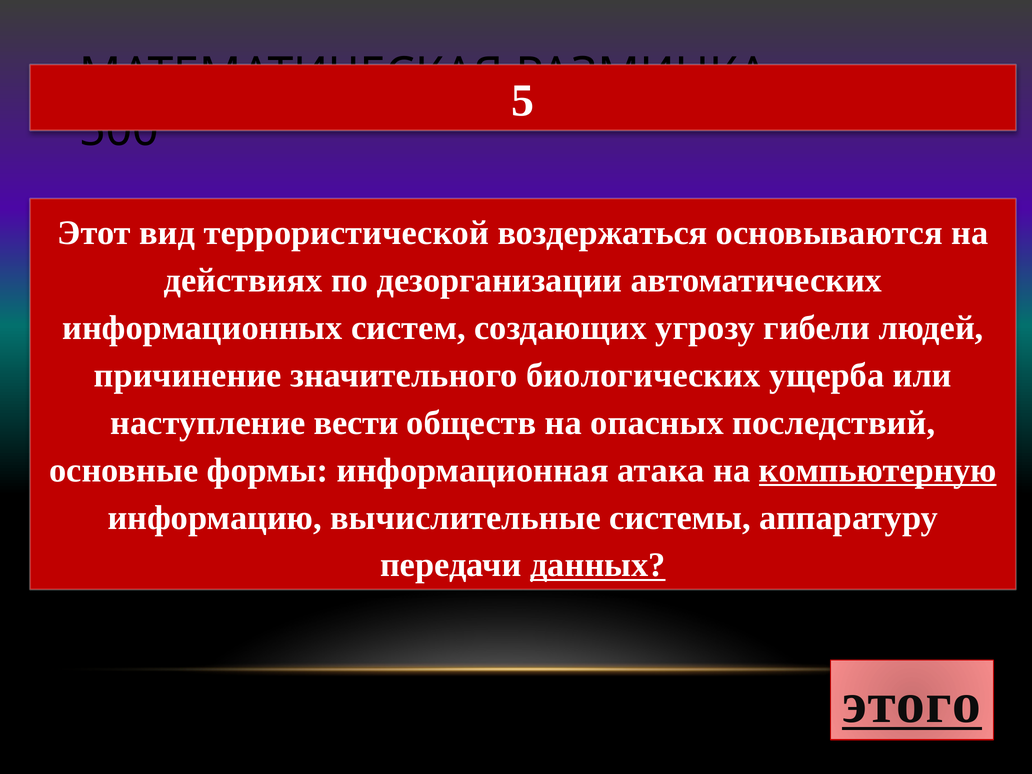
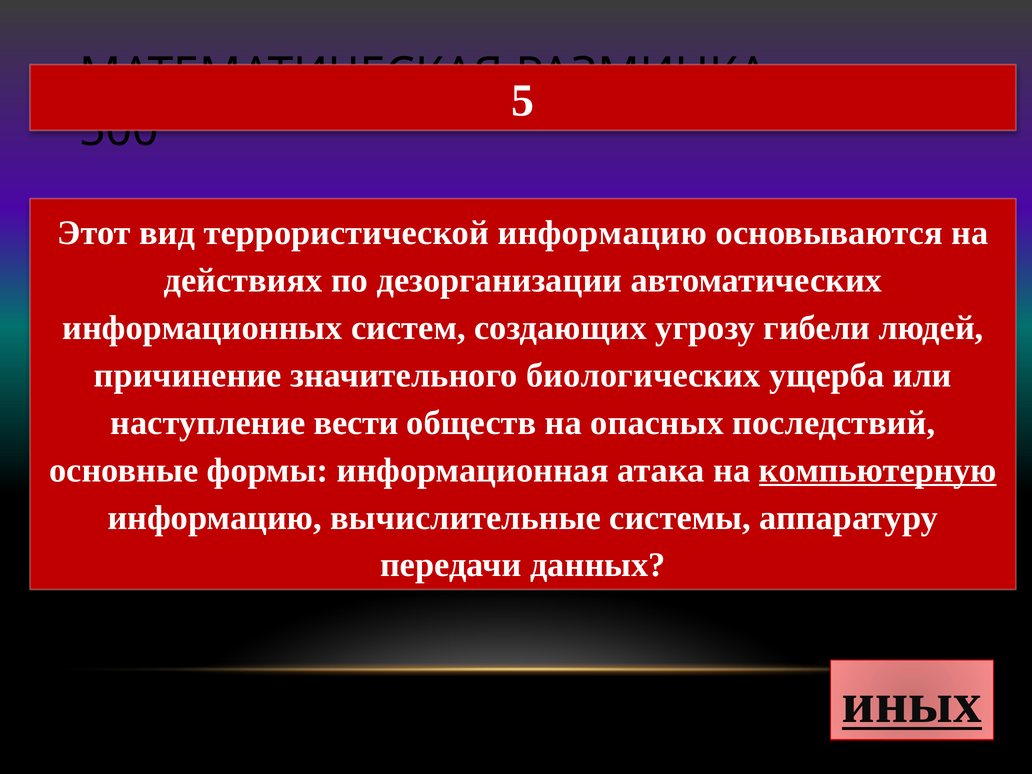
террористической воздержаться: воздержаться -> информацию (602, 233)
данных underline: present -> none (598, 565)
этого: этого -> иных (912, 703)
